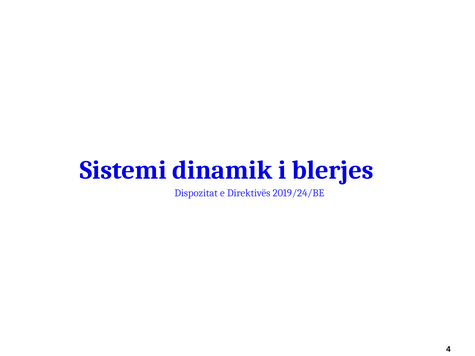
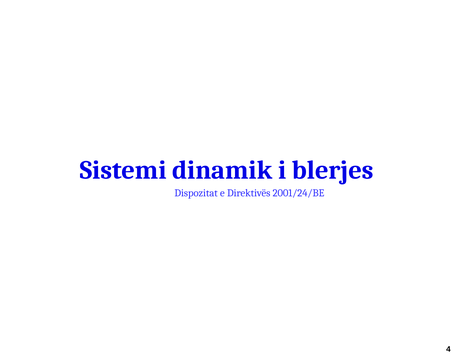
2019/24/BE: 2019/24/BE -> 2001/24/BE (298, 193)
